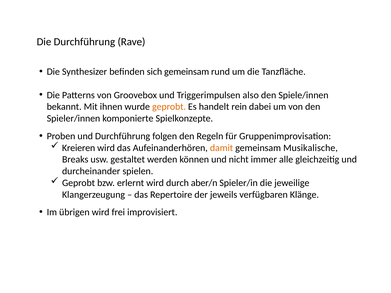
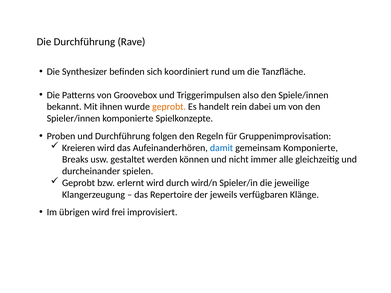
sich gemeinsam: gemeinsam -> koordiniert (187, 72)
damit colour: orange -> blue (222, 148)
gemeinsam Musikalische: Musikalische -> Komponierte (311, 148)
aber/n: aber/n -> wird/n (204, 183)
